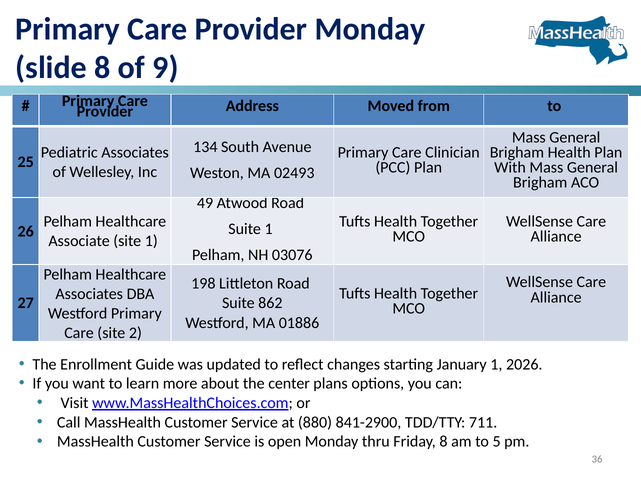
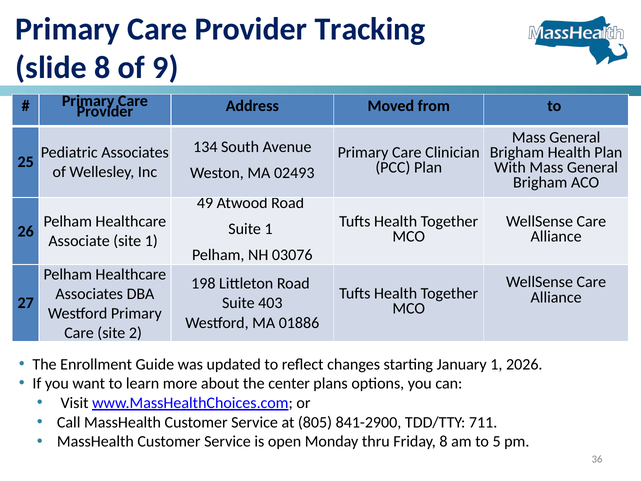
Provider Monday: Monday -> Tracking (370, 29)
862: 862 -> 403 (270, 303)
880: 880 -> 805 (315, 422)
